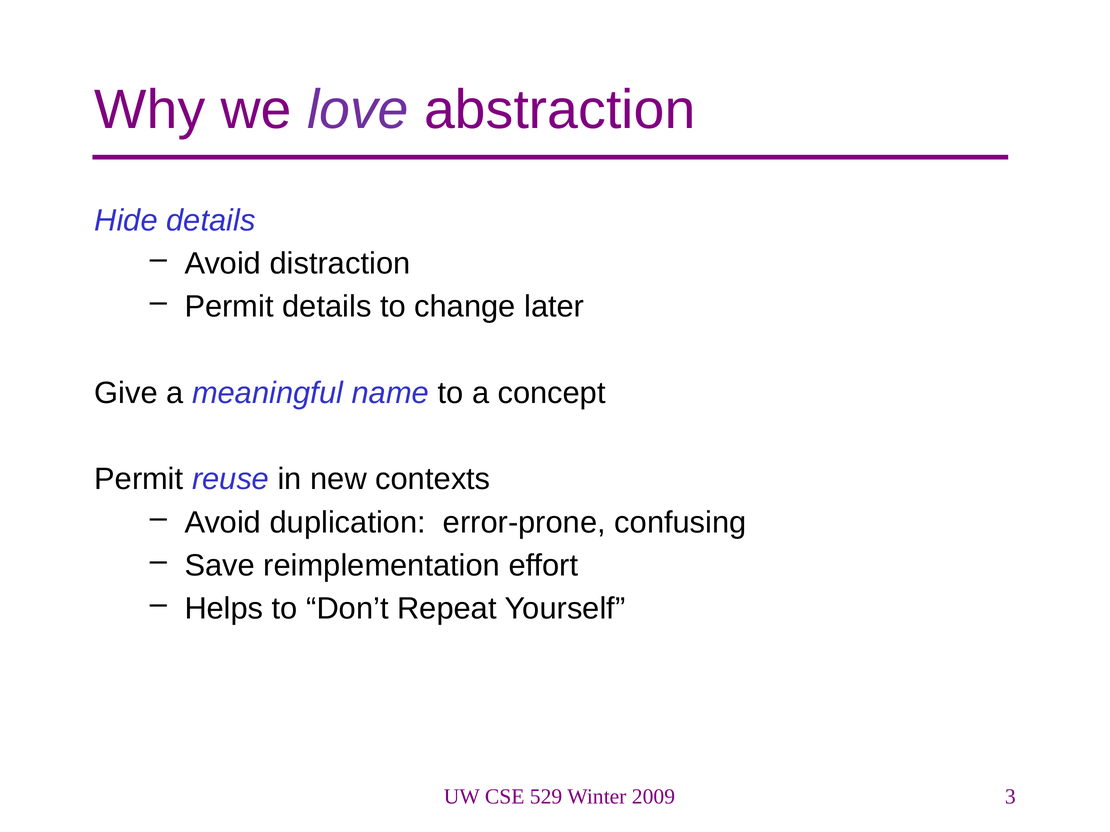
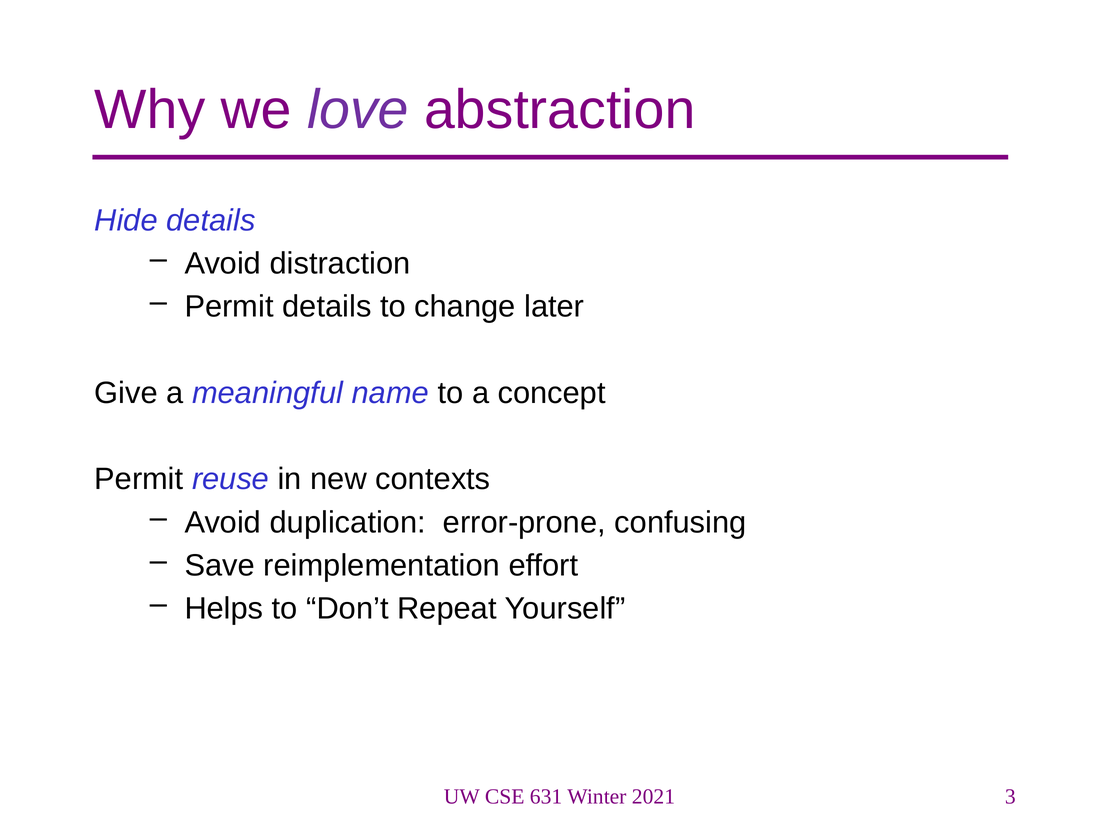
529: 529 -> 631 (546, 797)
2009: 2009 -> 2021 (653, 797)
